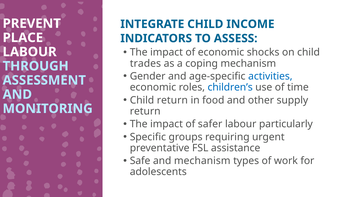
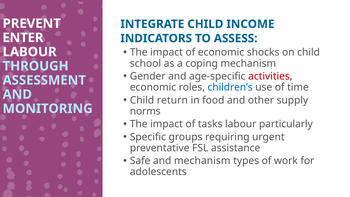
PLACE: PLACE -> ENTER (23, 38)
trades: trades -> school (145, 63)
activities colour: blue -> red (270, 76)
return: return -> norms (145, 111)
safer: safer -> tasks (210, 124)
